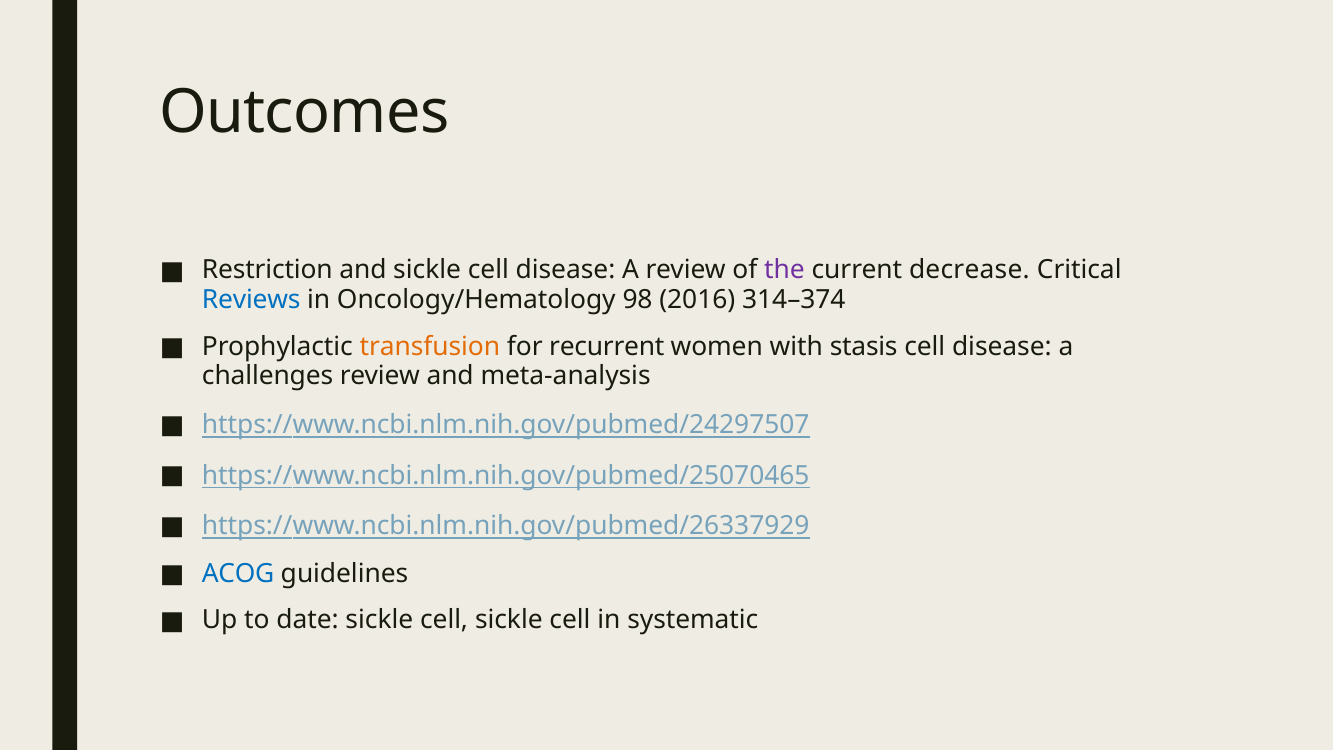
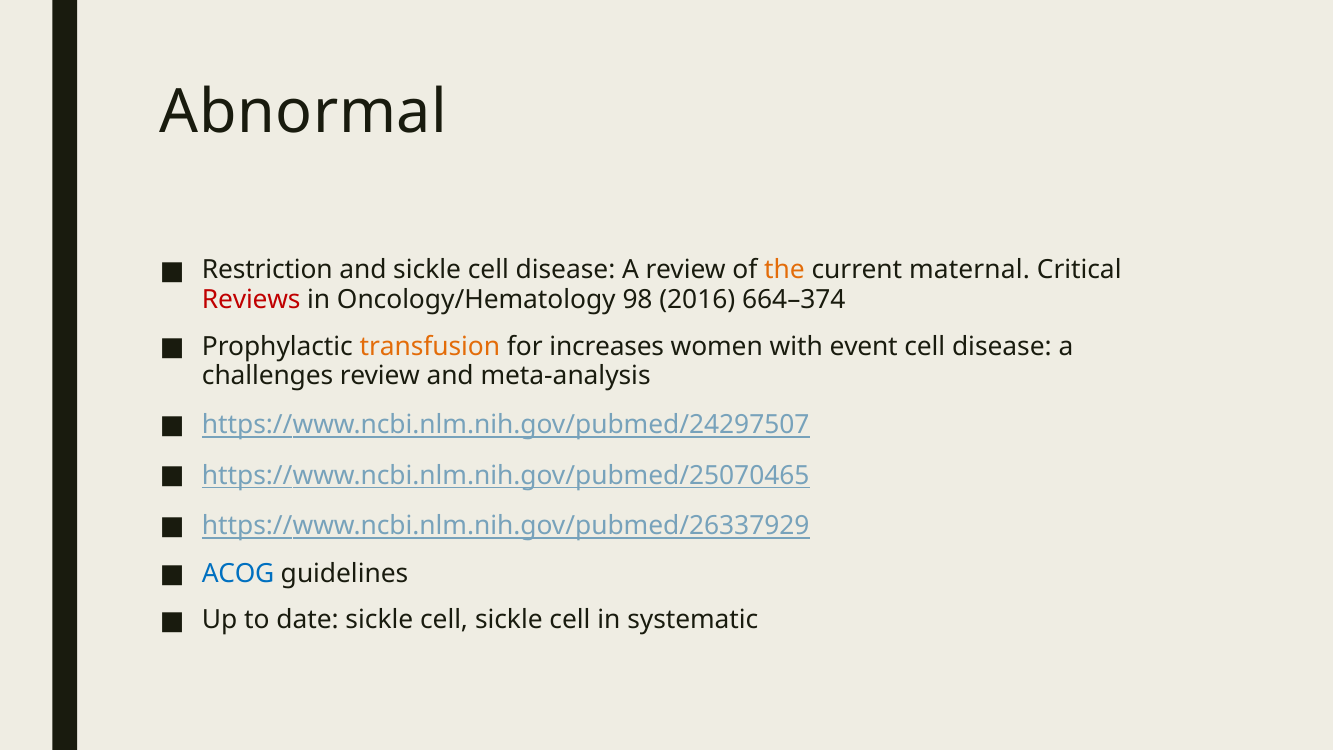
Outcomes: Outcomes -> Abnormal (304, 112)
the colour: purple -> orange (785, 270)
decrease: decrease -> maternal (969, 270)
Reviews colour: blue -> red (251, 300)
314–374: 314–374 -> 664–374 (794, 300)
recurrent: recurrent -> increases (607, 346)
stasis: stasis -> event (864, 346)
